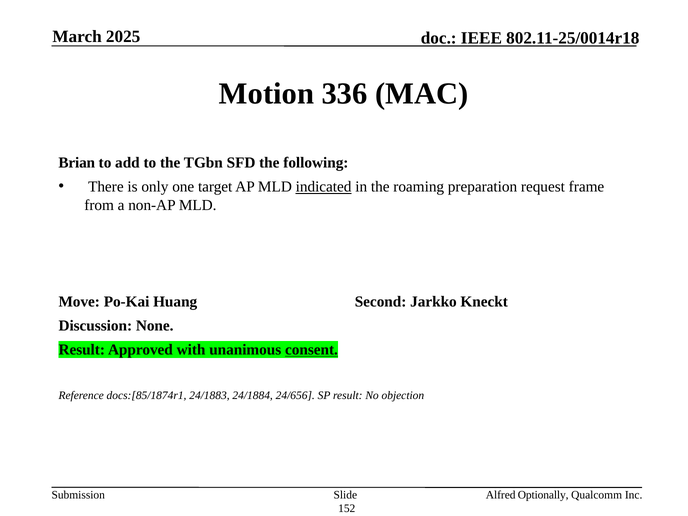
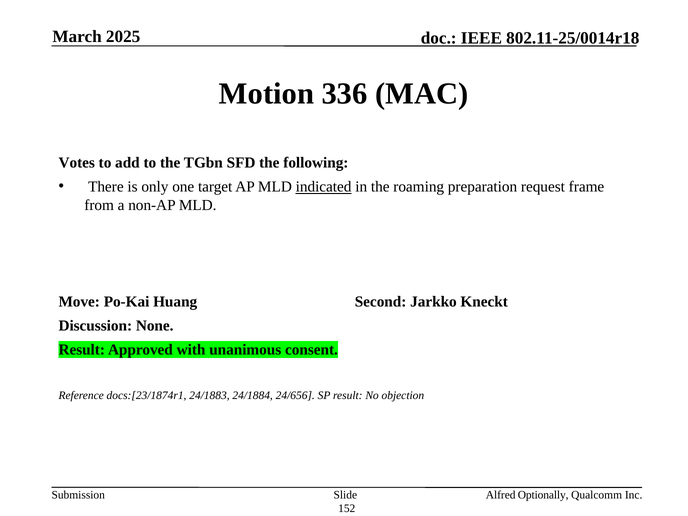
Brian: Brian -> Votes (77, 163)
consent underline: present -> none (311, 350)
docs:[85/1874r1: docs:[85/1874r1 -> docs:[23/1874r1 (147, 395)
